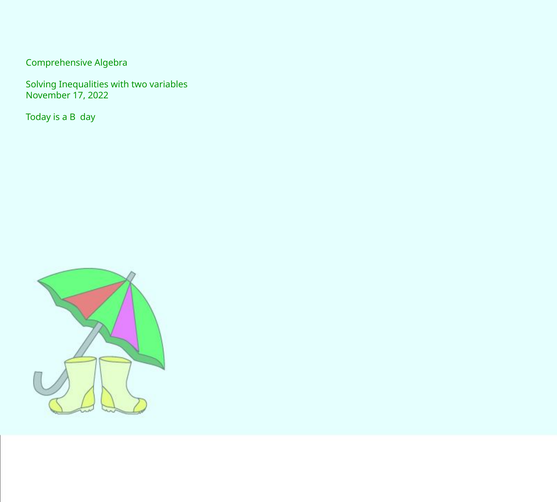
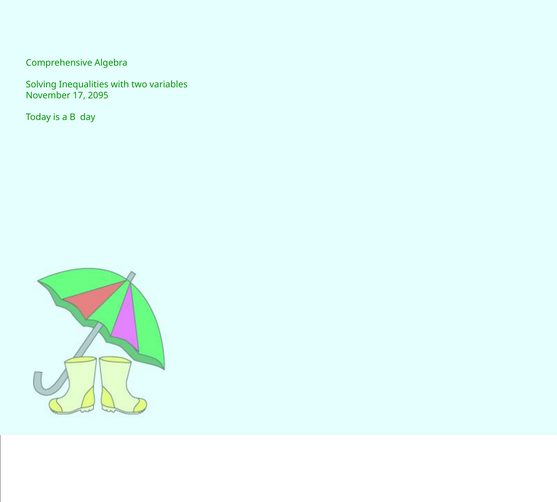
2022: 2022 -> 2095 (98, 95)
